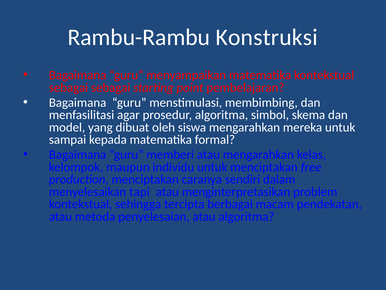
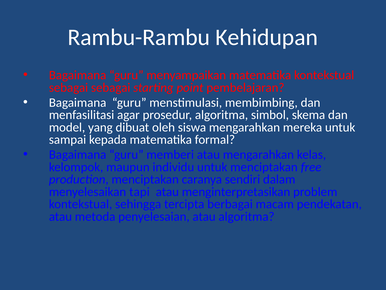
Konstruksi: Konstruksi -> Kehidupan (267, 37)
